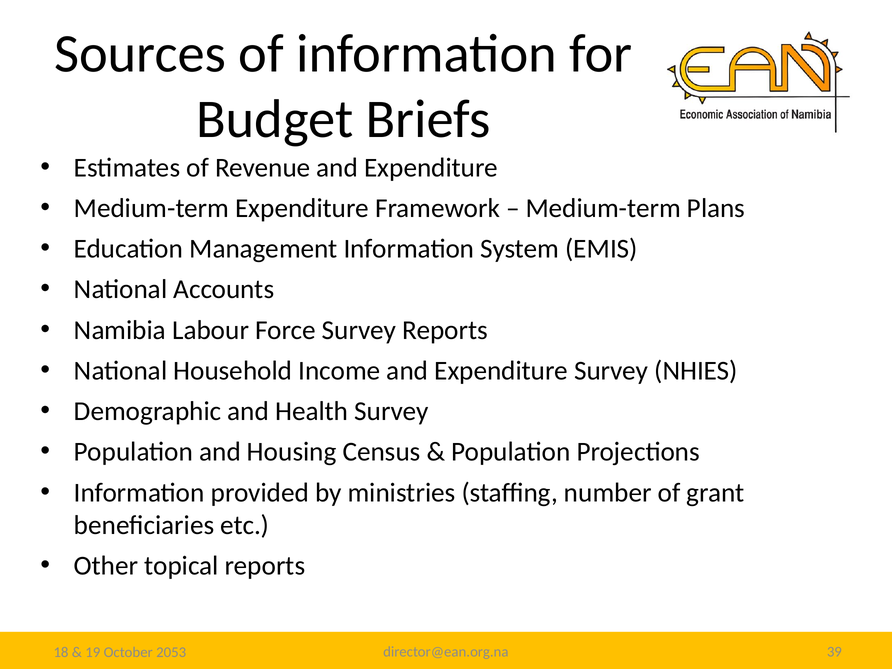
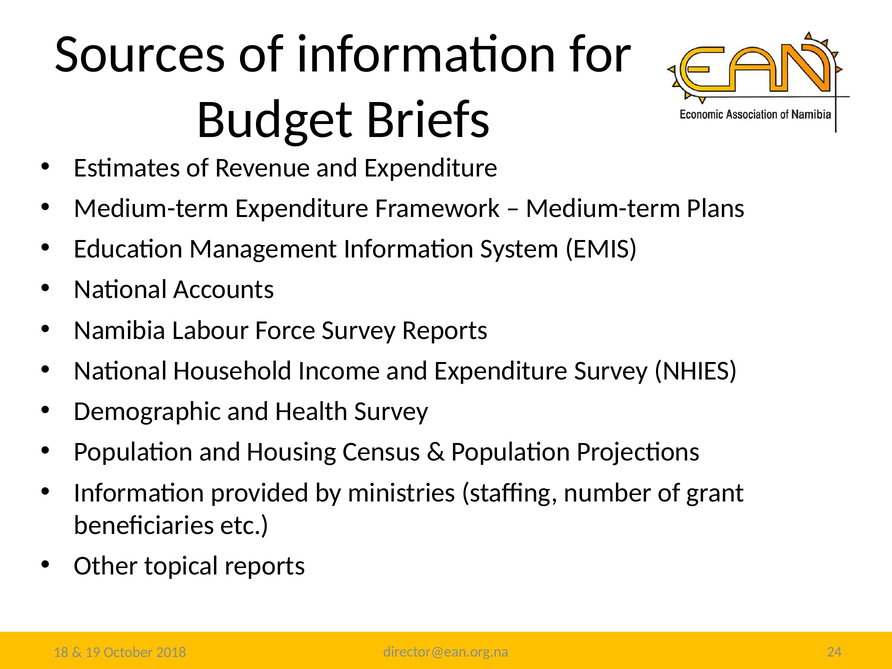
39: 39 -> 24 (834, 652)
2053: 2053 -> 2018 (171, 652)
